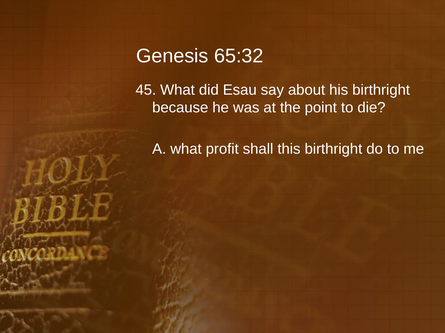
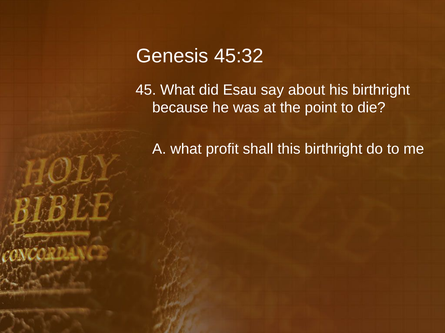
65:32: 65:32 -> 45:32 (239, 56)
